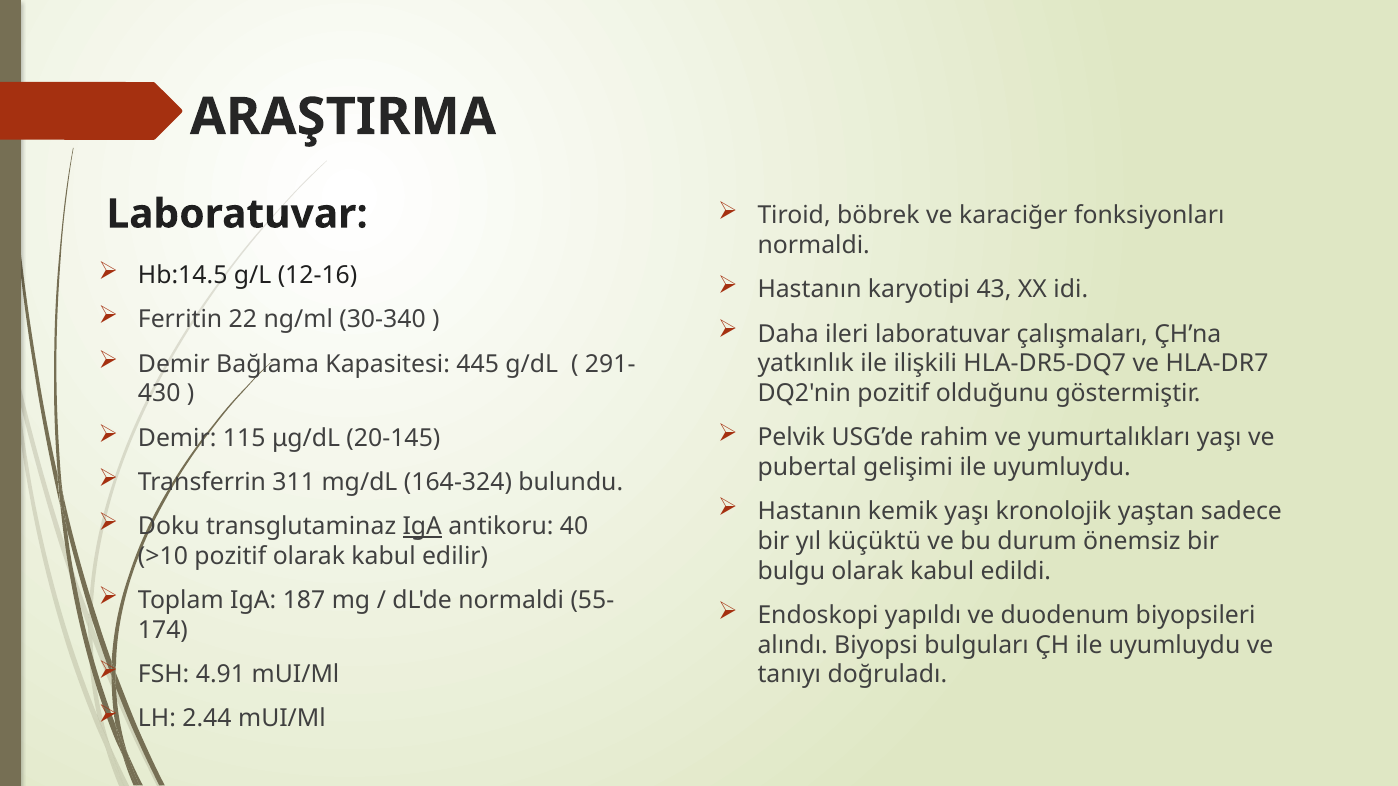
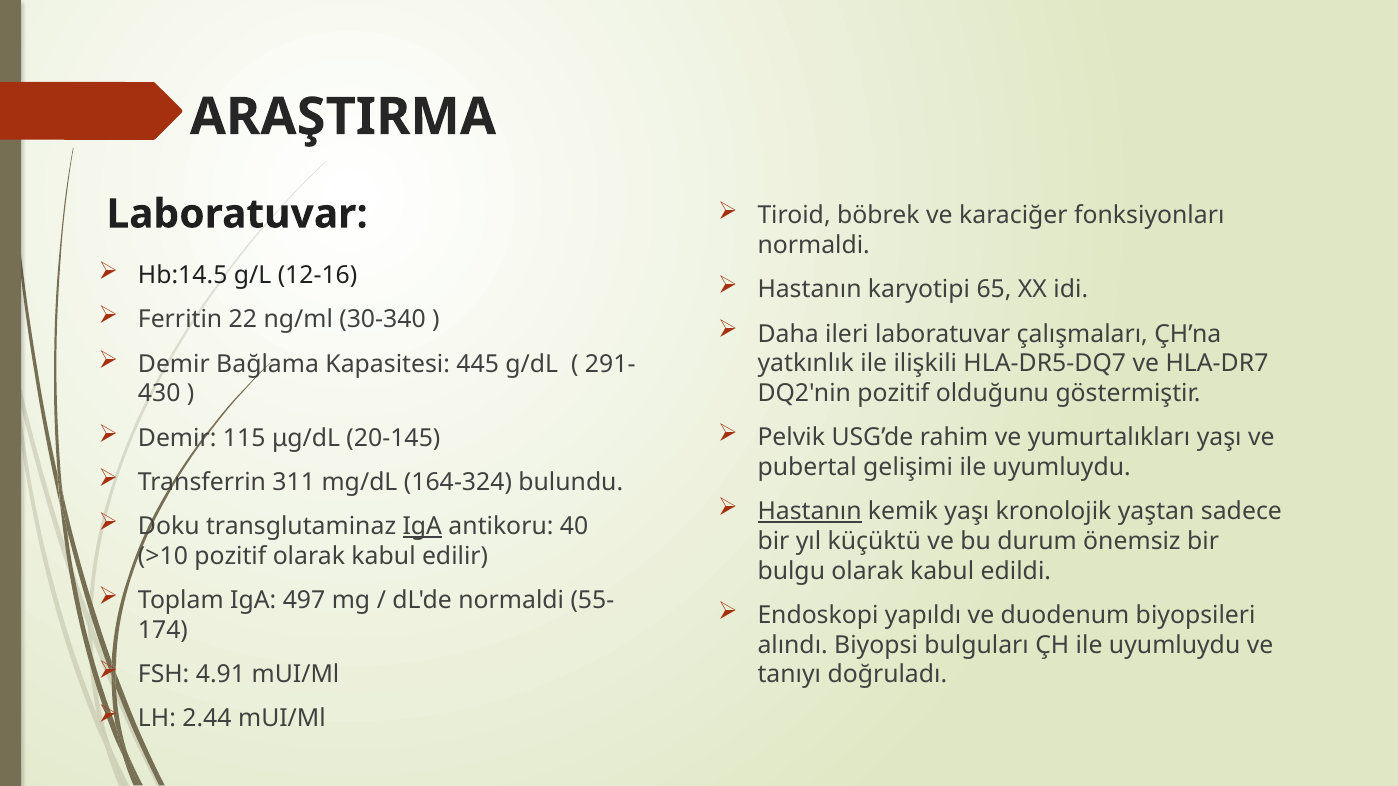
43: 43 -> 65 (994, 290)
Hastanın underline: none -> present (810, 512)
187: 187 -> 497 (304, 601)
